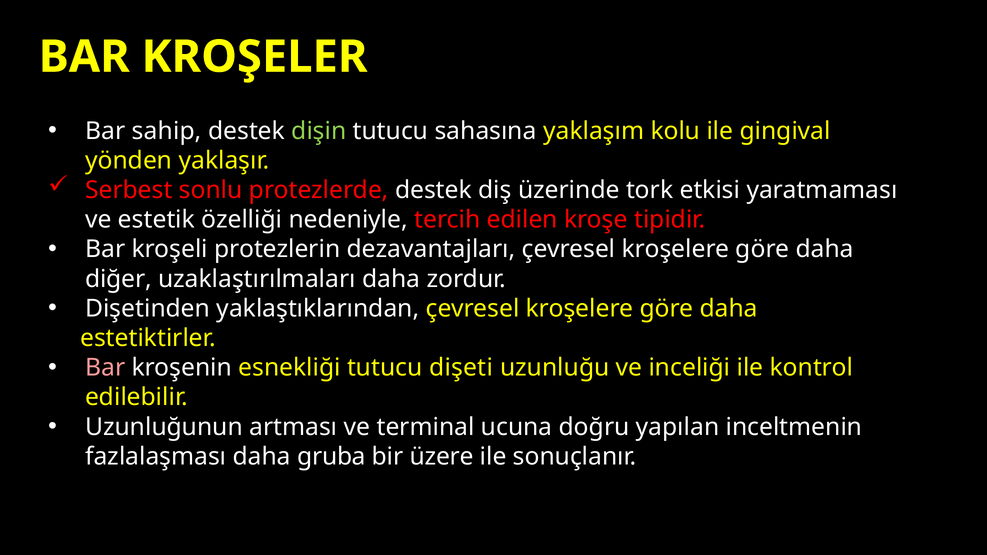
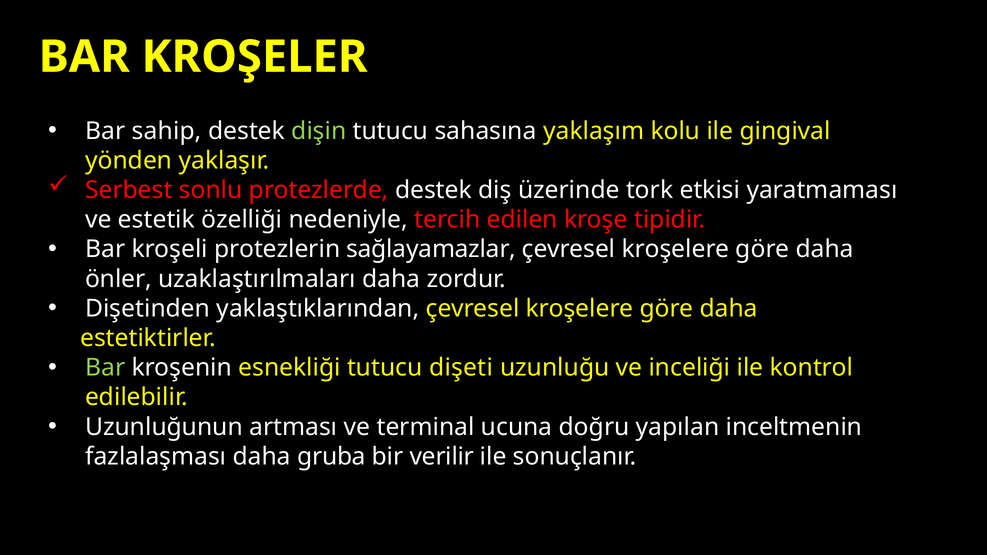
dezavantajları: dezavantajları -> sağlayamazlar (431, 249)
diğer: diğer -> önler (118, 279)
Bar colour: pink -> light green (105, 368)
üzere: üzere -> verilir (442, 457)
